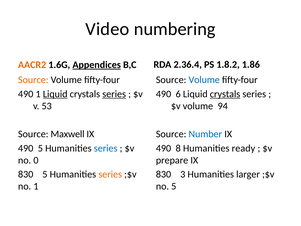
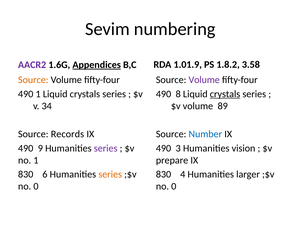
Video: Video -> Sevim (107, 29)
2.36.4: 2.36.4 -> 1.01.9 (188, 64)
1.86: 1.86 -> 3.58 (251, 64)
AACR2 colour: orange -> purple (32, 65)
Volume colour: blue -> purple (204, 80)
Liquid underline: present -> none (55, 94)
series underline: present -> none (114, 94)
6: 6 -> 8 (178, 94)
53: 53 -> 34 (47, 106)
94: 94 -> 89 (223, 106)
Maxwell: Maxwell -> Records (67, 134)
490 5: 5 -> 9 (40, 148)
series colour: blue -> purple (106, 148)
8: 8 -> 3 (178, 148)
ready: ready -> vision (244, 148)
no 0: 0 -> 1 (36, 160)
830 5: 5 -> 6 (45, 174)
3: 3 -> 4 (183, 174)
1: 1 -> 0 (36, 186)
5: 5 -> 0 (174, 186)
